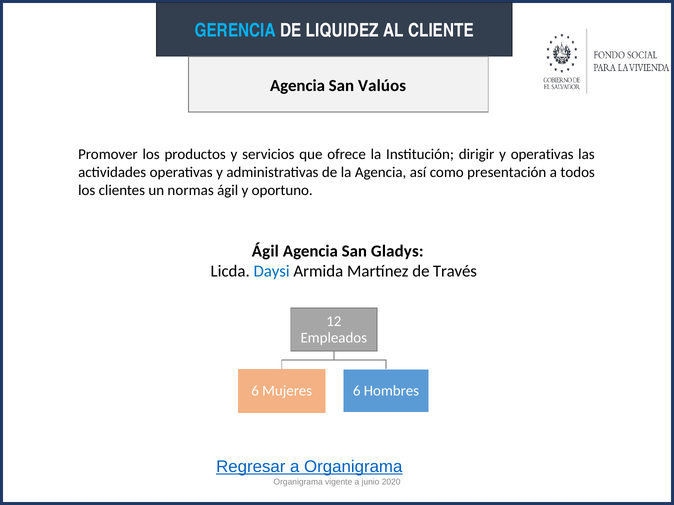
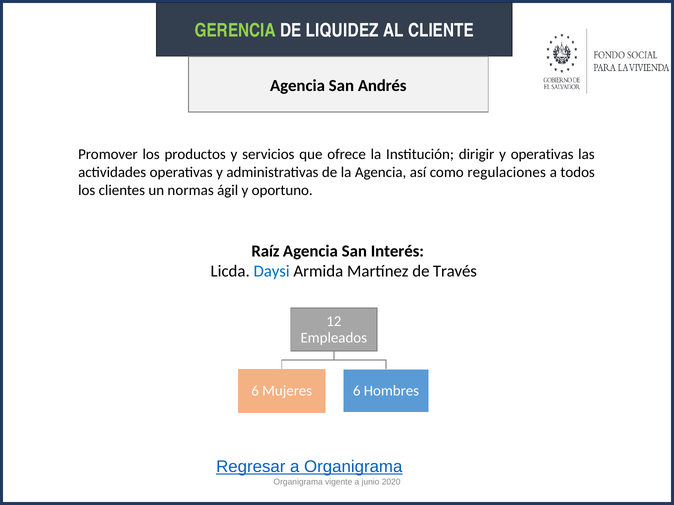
GERENCIA colour: light blue -> light green (235, 31)
Valúos: Valúos -> Andrés (382, 86)
presentación: presentación -> regulaciones (507, 172)
Ágil: Ágil -> Raíz (265, 251)
Gladys: Gladys -> Interés (397, 251)
